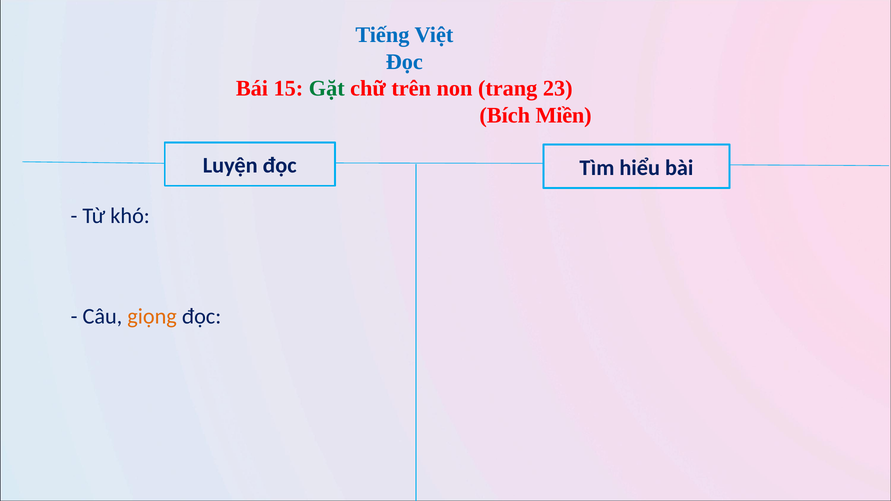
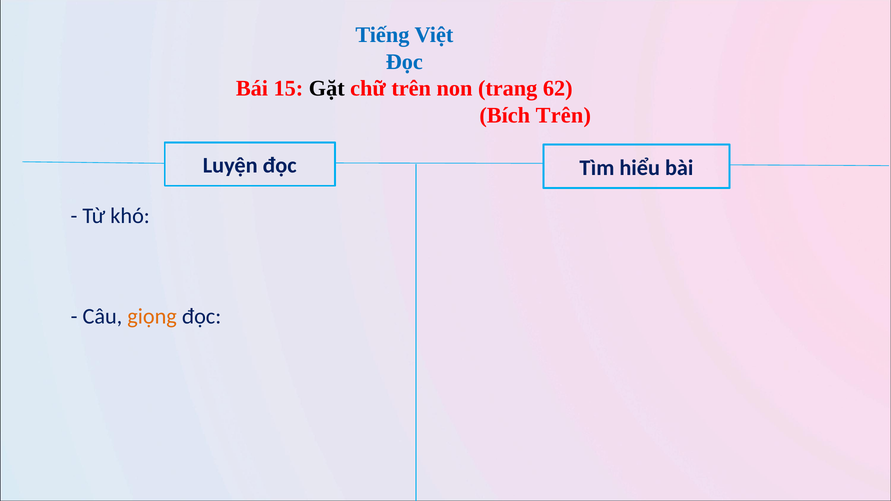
Gặt colour: green -> black (327, 89)
23: 23 -> 62 (558, 89)
Bích Miền: Miền -> Trên (563, 115)
